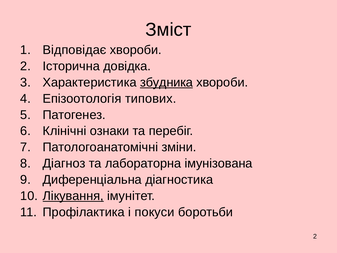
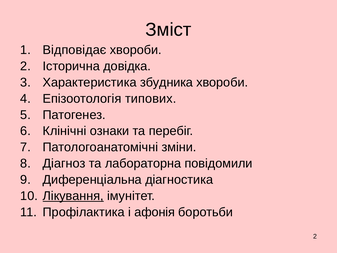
збудника underline: present -> none (166, 82)
імунізована: імунізована -> повідомили (219, 163)
покуси: покуси -> афонія (155, 212)
